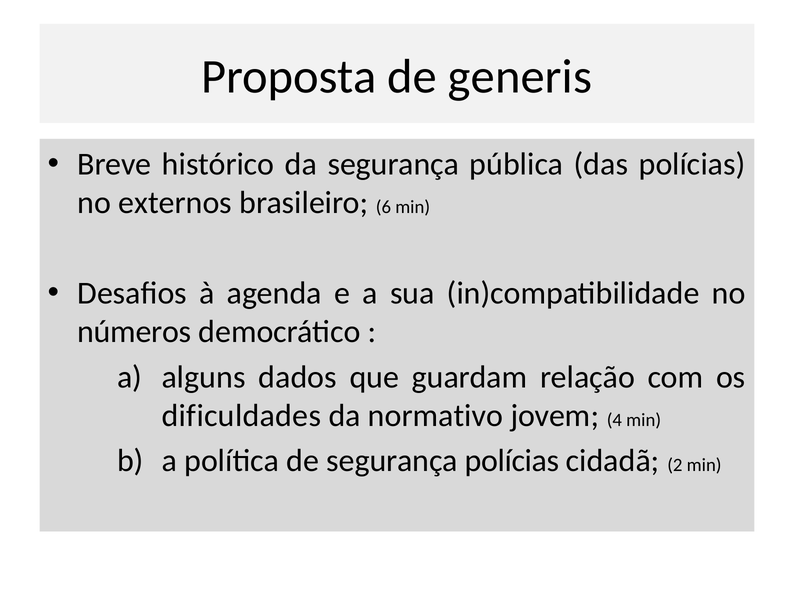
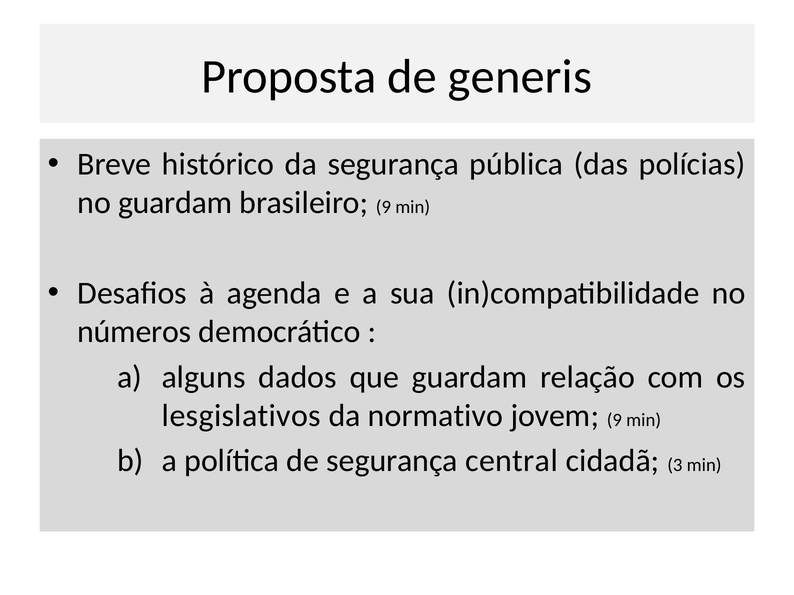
no externos: externos -> guardam (175, 203)
brasileiro 6: 6 -> 9 (383, 207)
dificuldades: dificuldades -> lesgislativos (241, 416)
jovem 4: 4 -> 9 (614, 420)
segurança polícias: polícias -> central (512, 461)
2: 2 -> 3 (675, 466)
